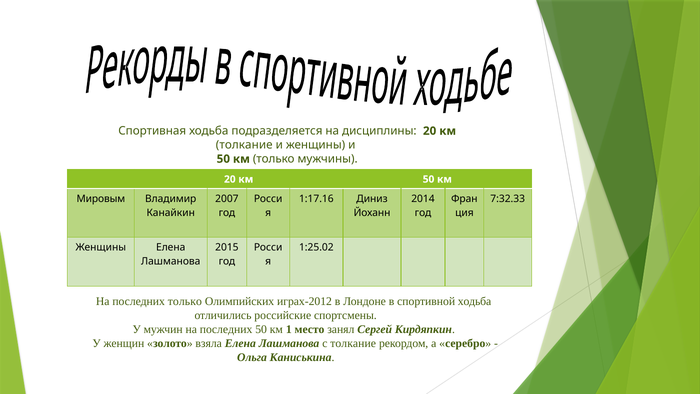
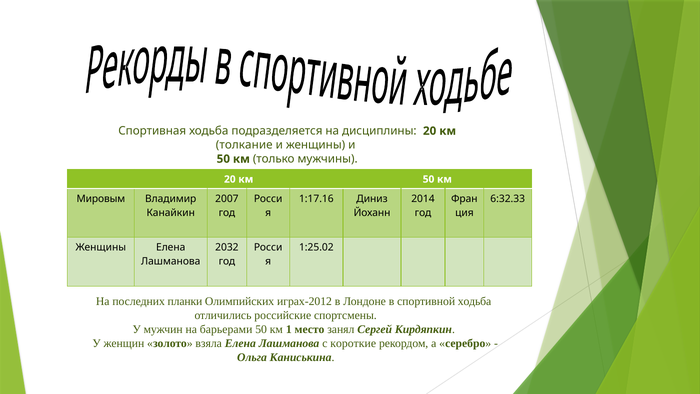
7:32.33: 7:32.33 -> 6:32.33 (508, 199)
2015: 2015 -> 2032 (227, 247)
последних только: только -> планки (185, 301)
мужчин на последних: последних -> барьерами (226, 329)
с толкание: толкание -> короткие (353, 343)
